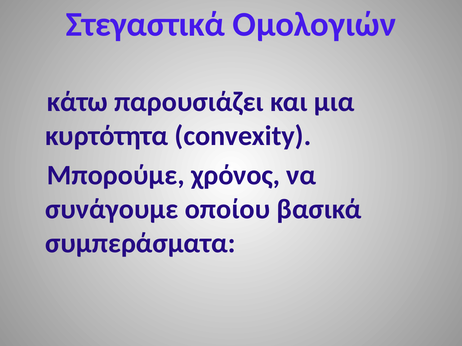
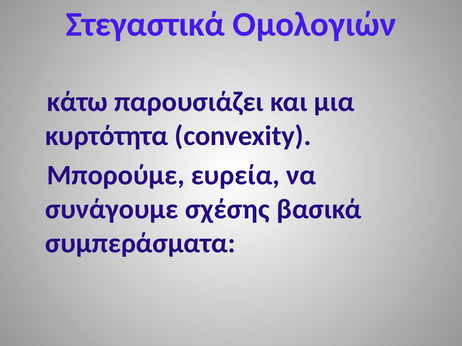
χρόνος: χρόνος -> ευρεία (235, 176)
οποίου: οποίου -> σχέσης (227, 210)
